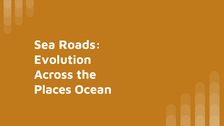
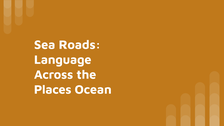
Evolution: Evolution -> Language (63, 60)
